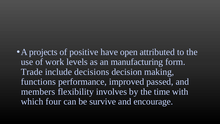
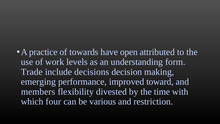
projects: projects -> practice (43, 52)
positive: positive -> towards (84, 52)
manufacturing: manufacturing -> understanding (137, 62)
functions: functions -> emerging (38, 82)
passed: passed -> toward (160, 82)
involves: involves -> divested (111, 92)
survive: survive -> various (103, 101)
encourage: encourage -> restriction (153, 101)
